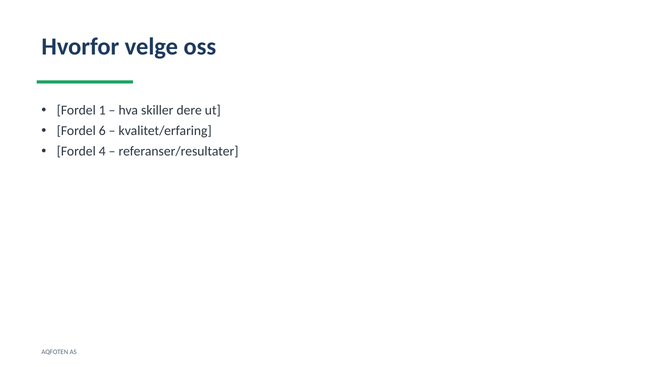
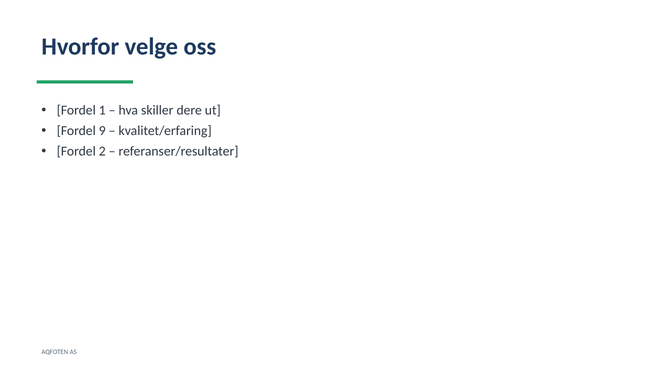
6: 6 -> 9 (102, 131)
4: 4 -> 2 (102, 151)
